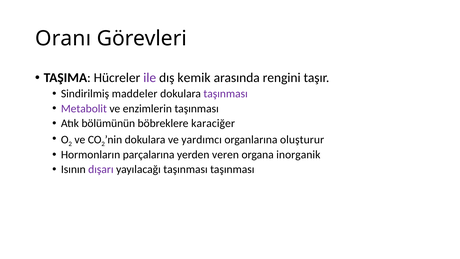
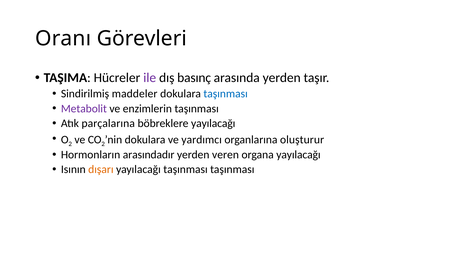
kemik: kemik -> basınç (194, 78)
arasında rengini: rengini -> yerden (282, 78)
taşınması colour: purple -> blue (226, 94)
bölümünün: bölümünün -> parçalarına (108, 123)
böbreklere karaciğer: karaciğer -> yayılacağı (213, 123)
parçalarına: parçalarına -> arasındadır (149, 155)
organa inorganik: inorganik -> yayılacağı (298, 155)
dışarı colour: purple -> orange (101, 169)
